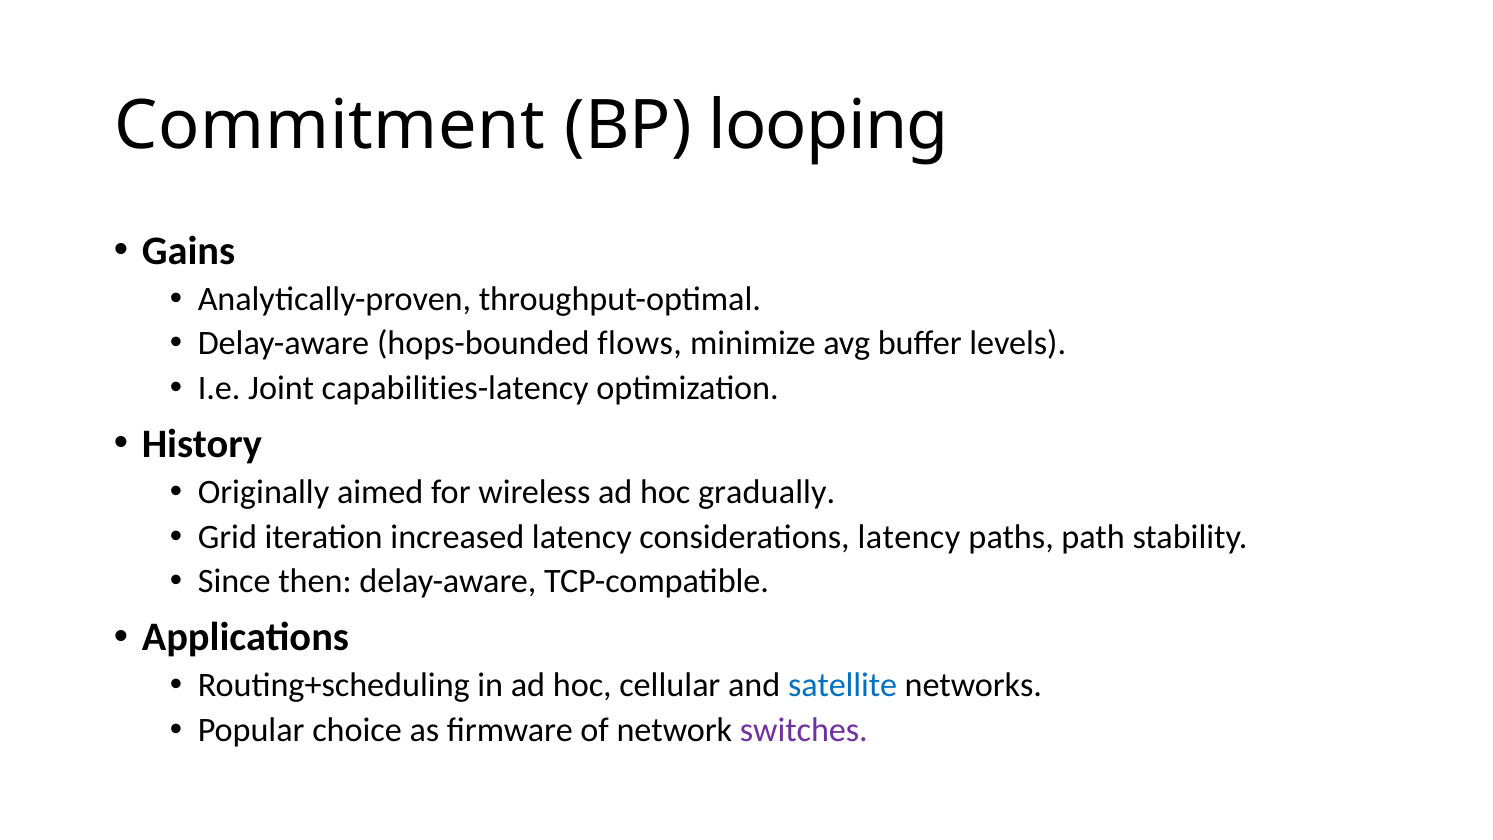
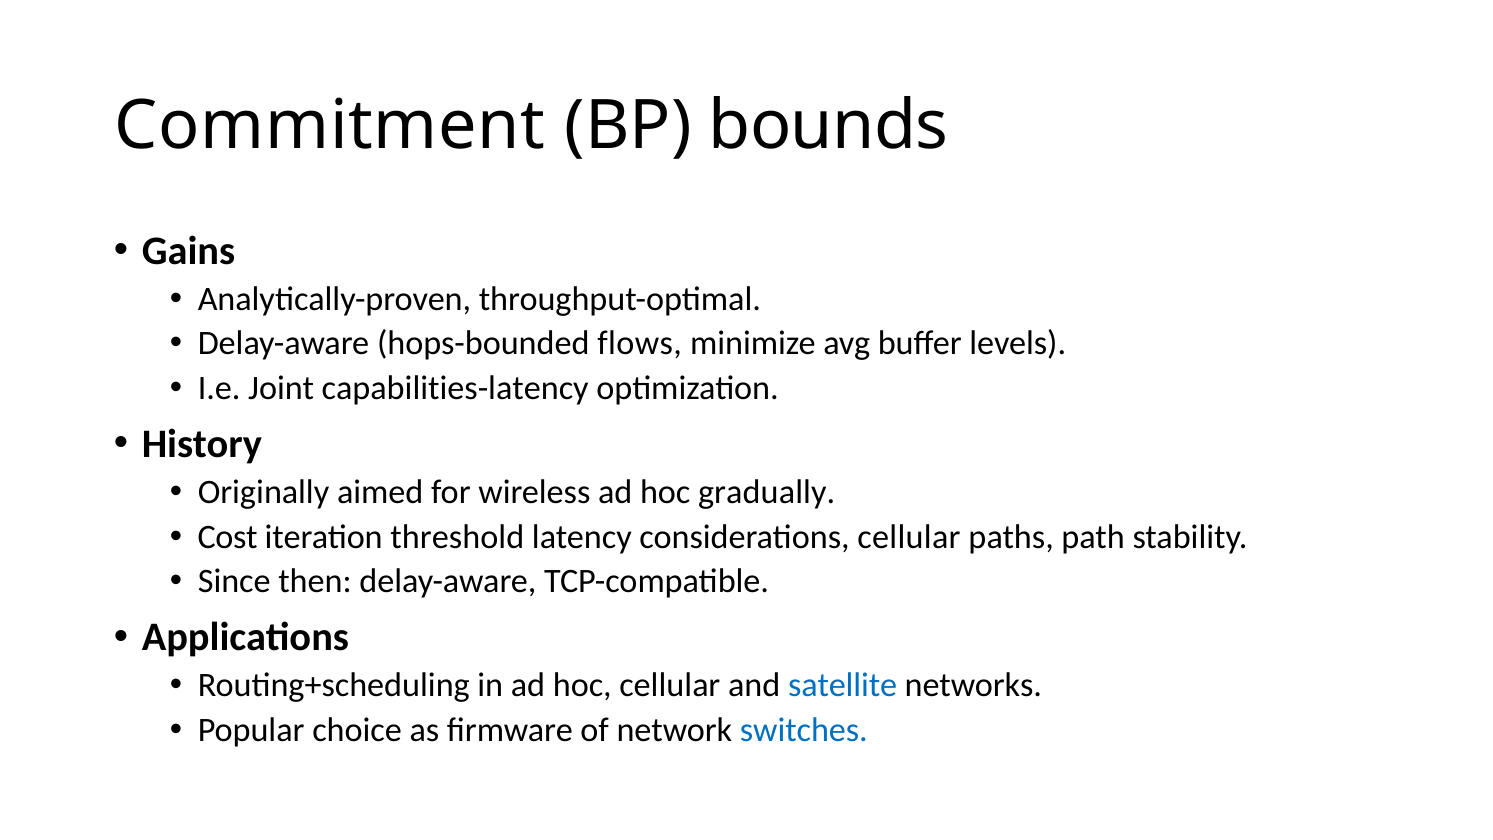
looping: looping -> bounds (828, 125)
Grid: Grid -> Cost (228, 537)
increased: increased -> threshold (457, 537)
considerations latency: latency -> cellular (909, 537)
switches colour: purple -> blue (804, 730)
